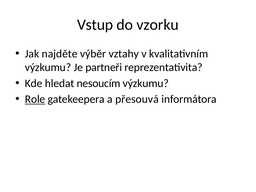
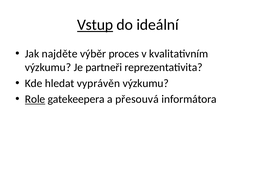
Vstup underline: none -> present (95, 25)
vzorku: vzorku -> ideální (158, 25)
vztahy: vztahy -> proces (124, 54)
nesoucím: nesoucím -> vyprávěn (98, 83)
